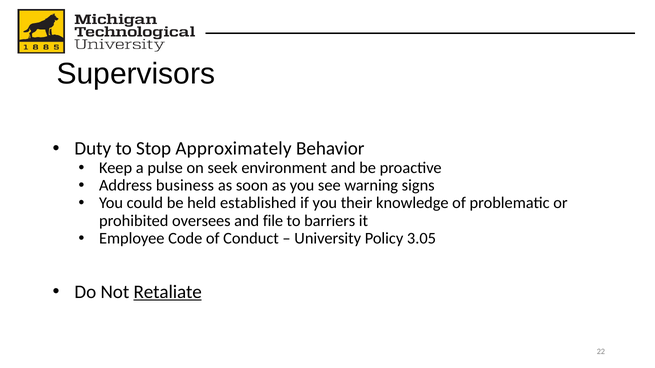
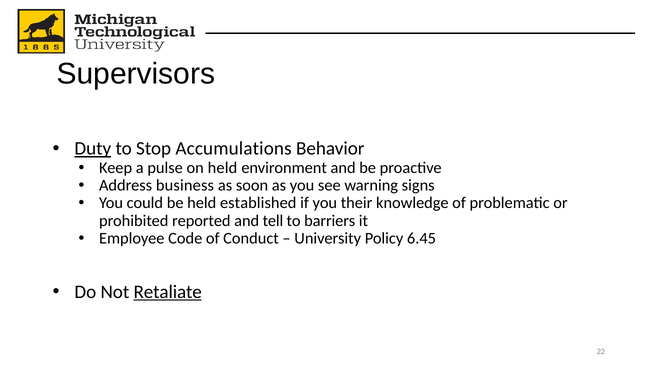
Duty underline: none -> present (93, 149)
Approximately: Approximately -> Accumulations (234, 149)
on seek: seek -> held (223, 168)
oversees: oversees -> reported (201, 221)
file: file -> tell (273, 221)
3.05: 3.05 -> 6.45 (421, 239)
